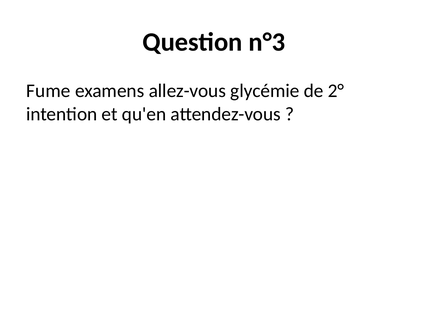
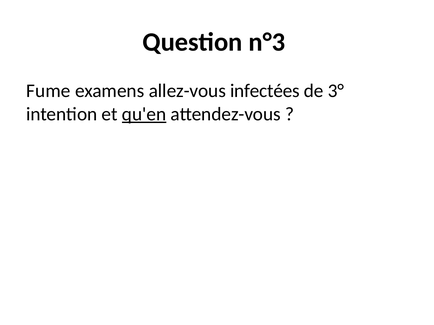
glycémie: glycémie -> infectées (265, 91)
2°: 2° -> 3° (336, 91)
qu'en underline: none -> present (144, 114)
